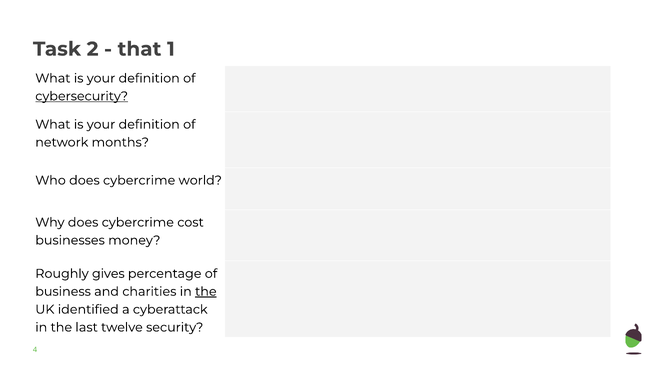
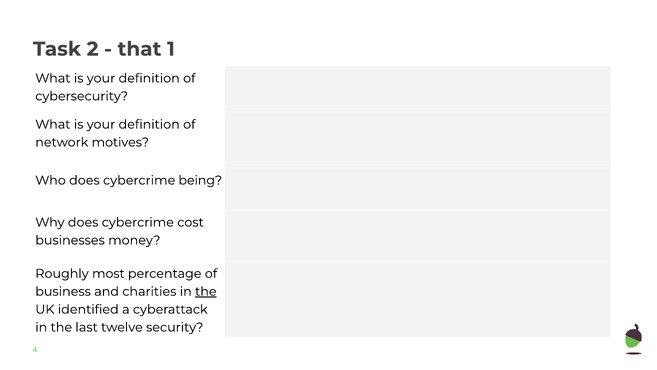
cybersecurity underline: present -> none (82, 96)
months: months -> motives (120, 142)
world: world -> being (200, 180)
gives: gives -> most (108, 273)
